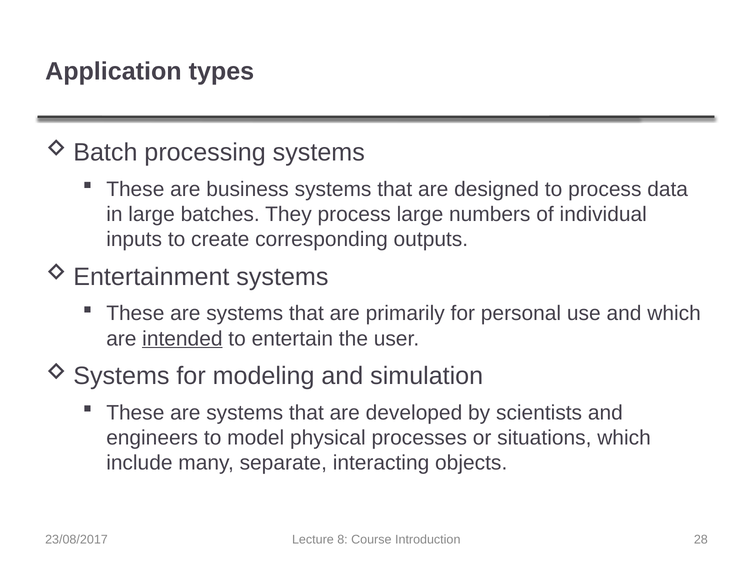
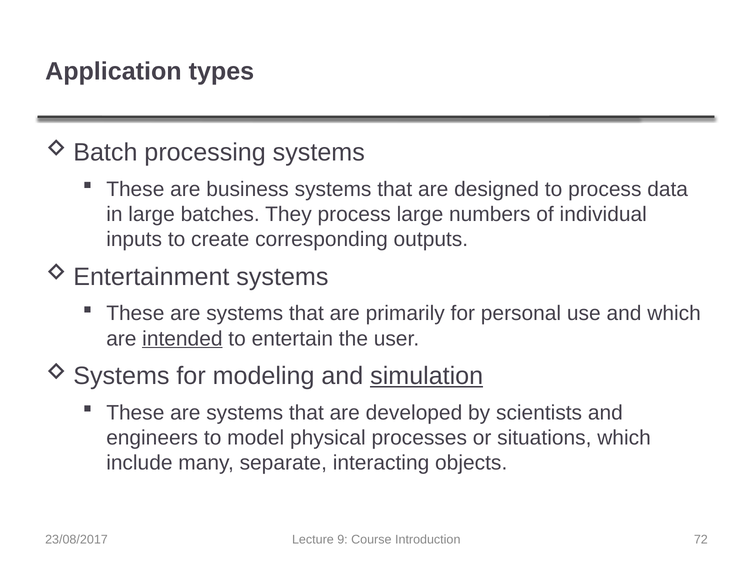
simulation underline: none -> present (427, 376)
8: 8 -> 9 (342, 539)
28: 28 -> 72 (701, 539)
